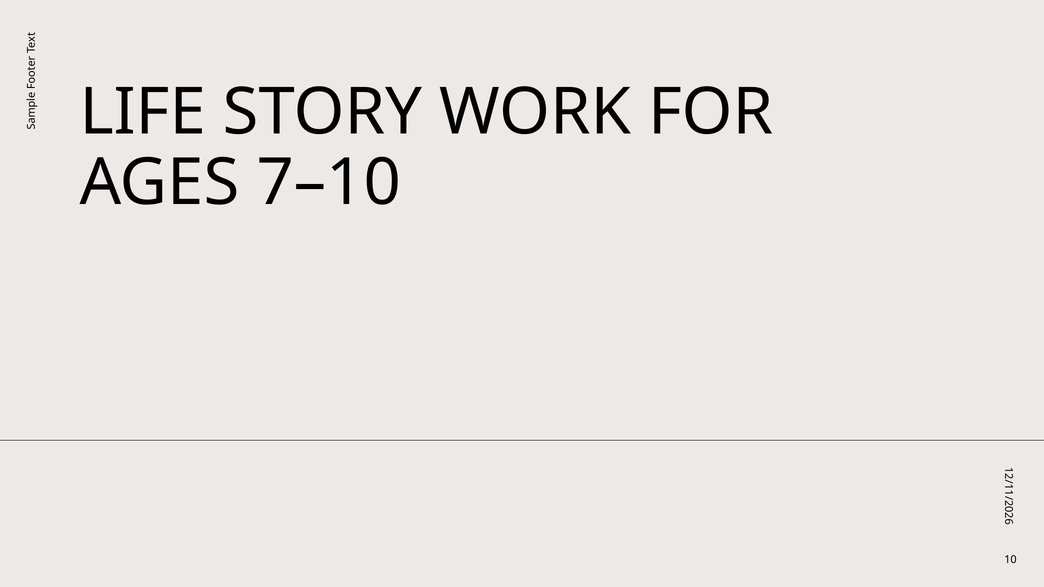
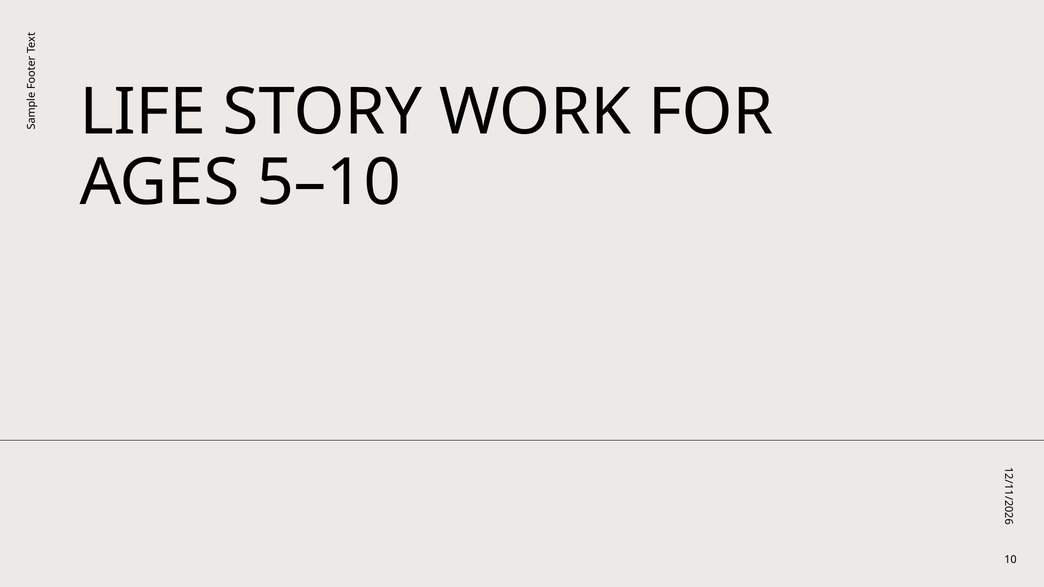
7–10: 7–10 -> 5–10 (329, 183)
